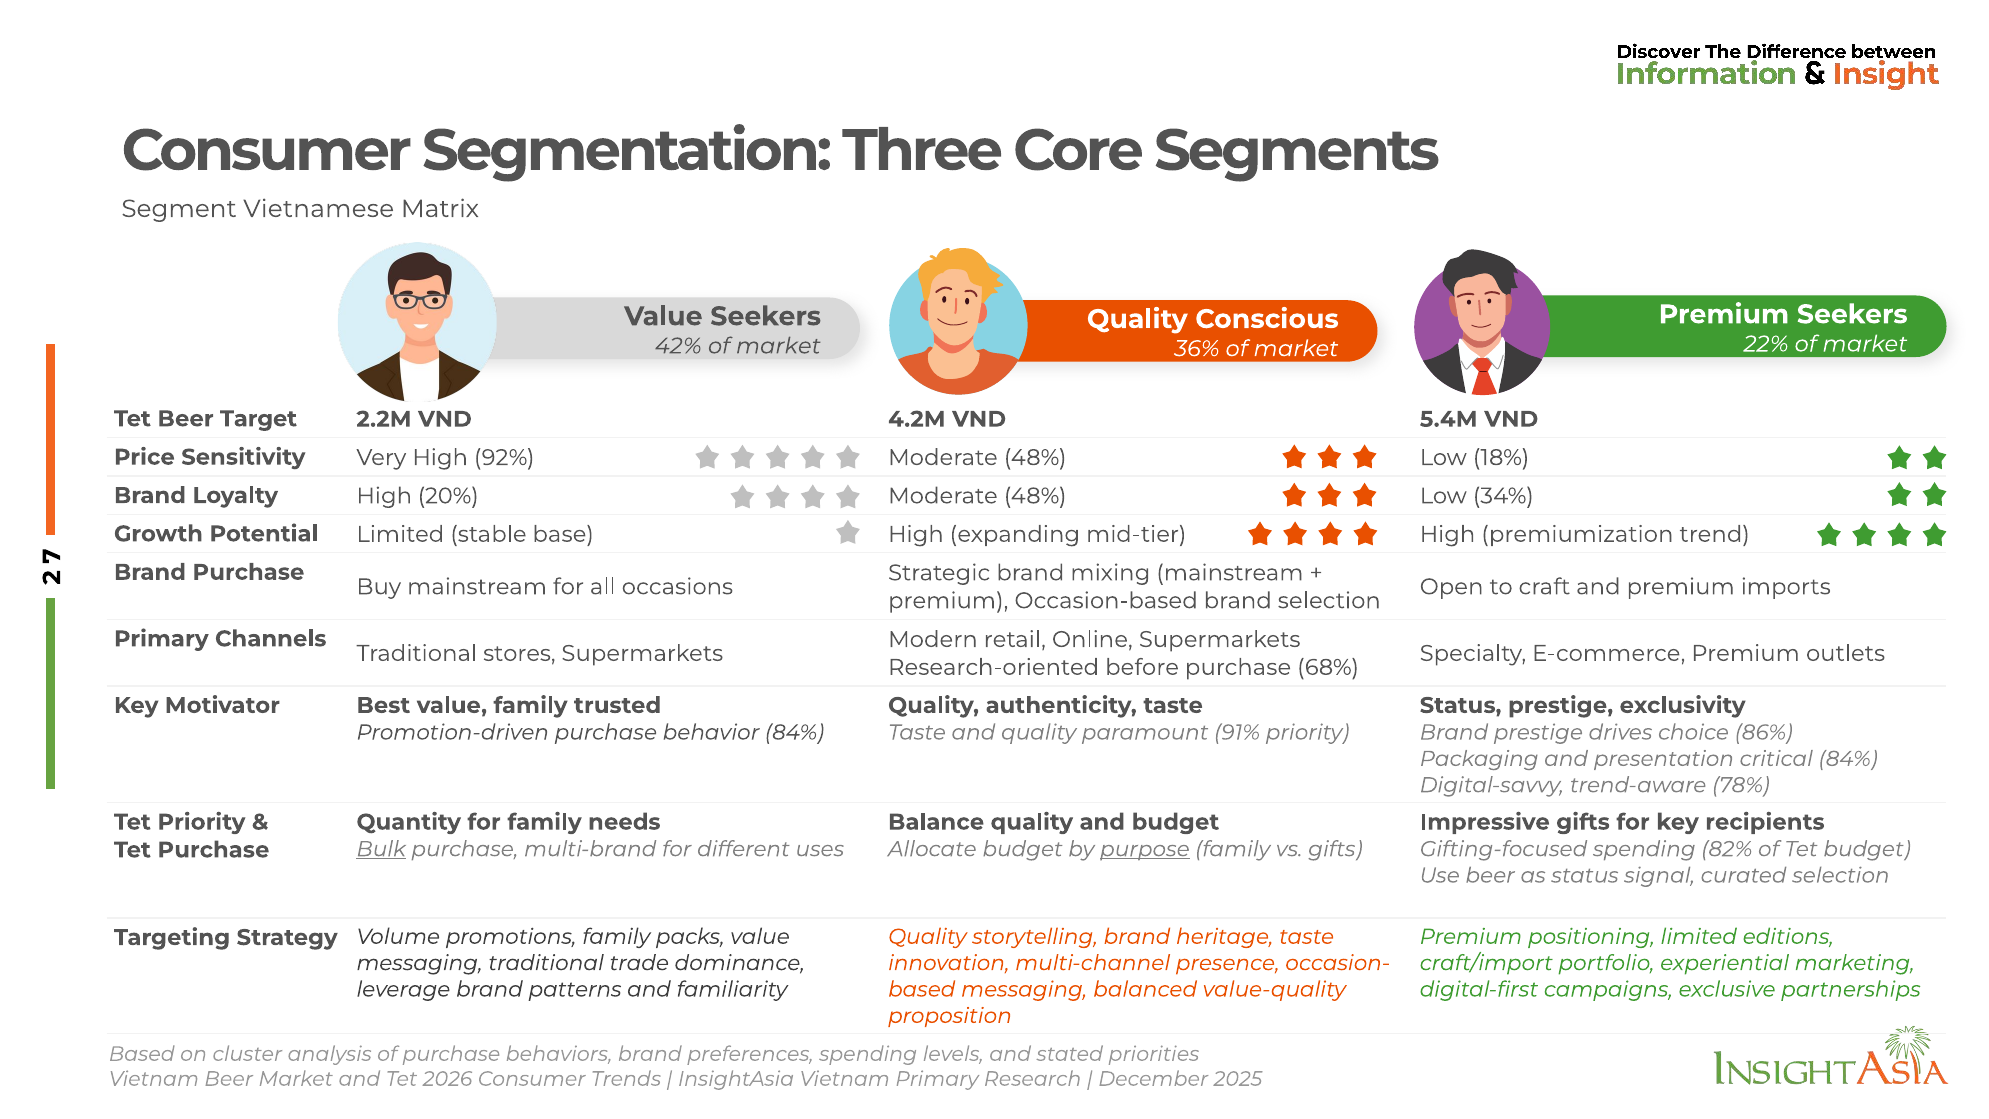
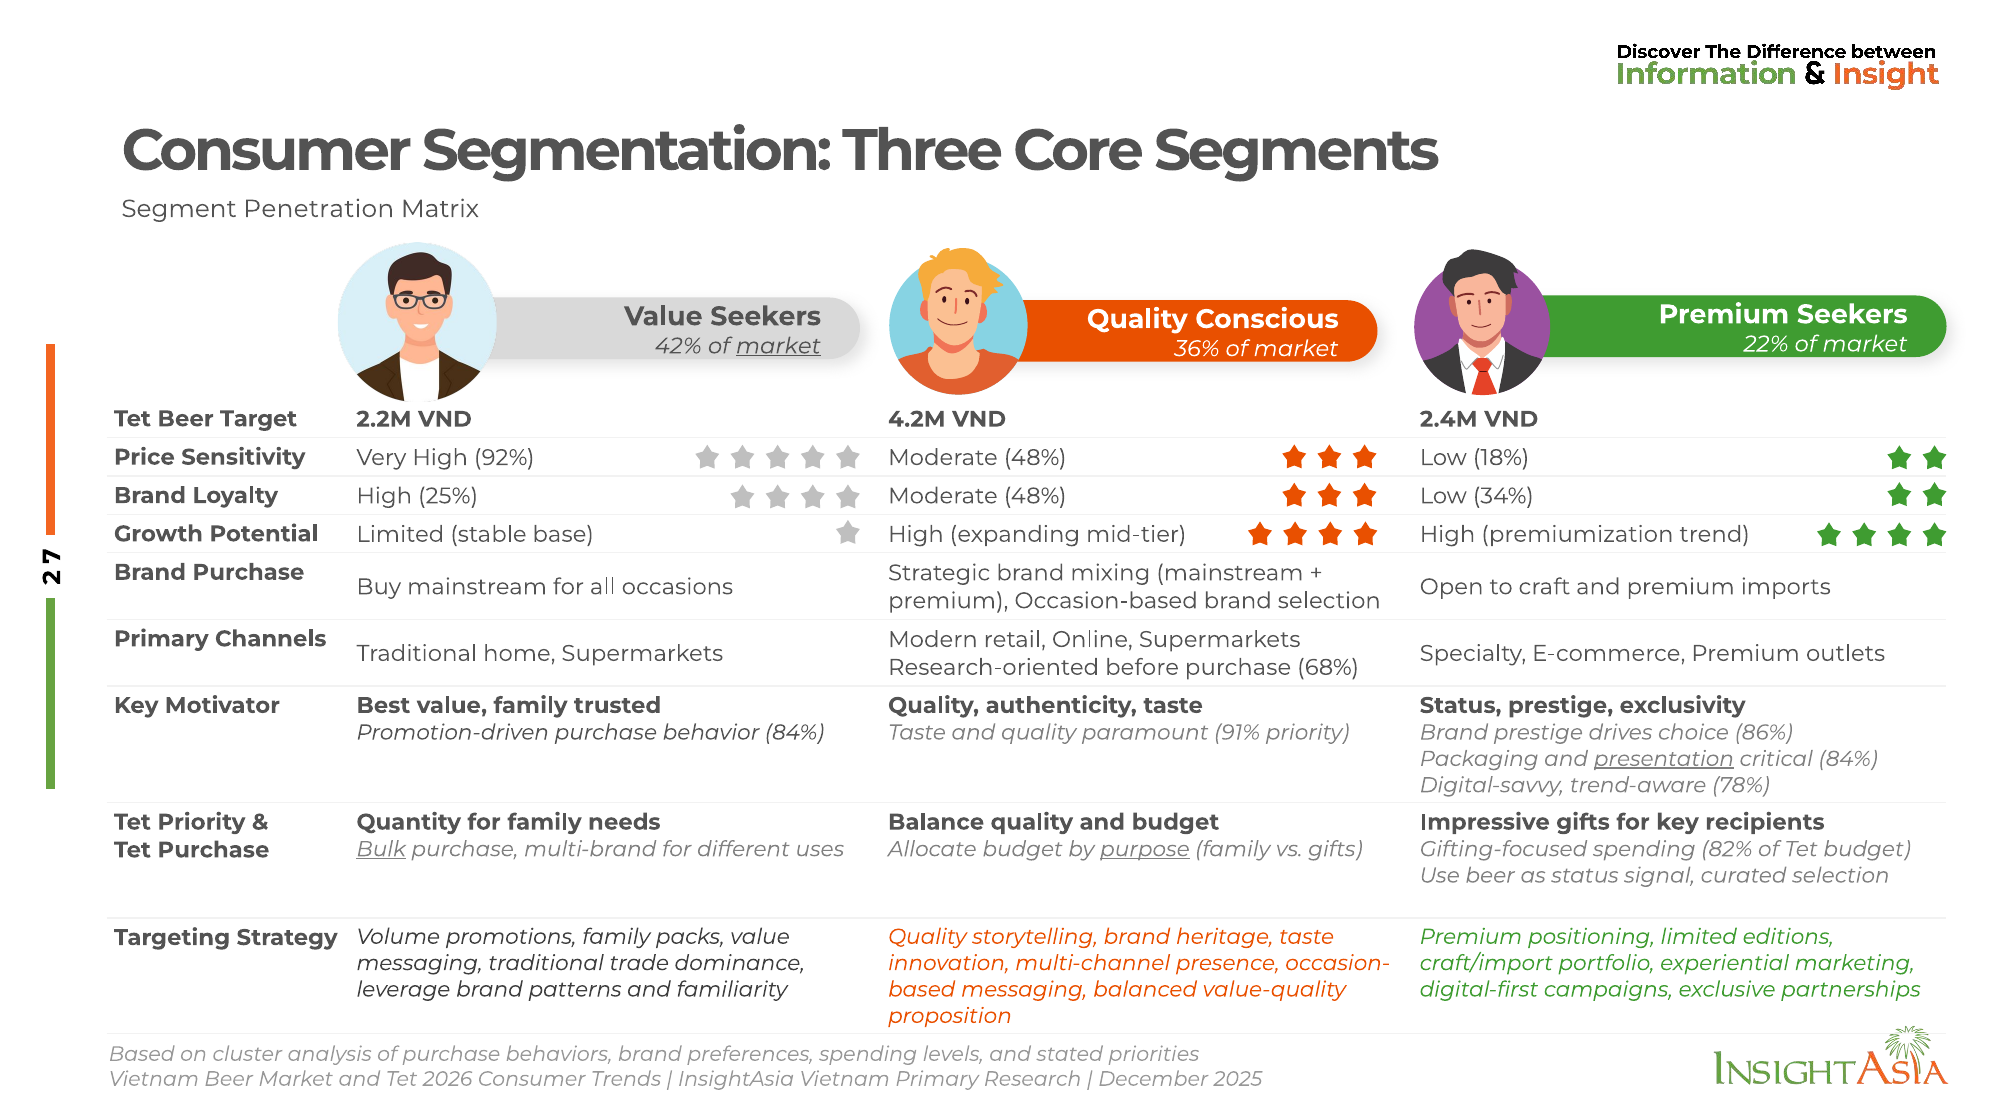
Vietnamese: Vietnamese -> Penetration (319, 209)
market underline: none -> present (778, 346)
5.4M: 5.4M -> 2.4M (1449, 419)
20%: 20% -> 25% (448, 496)
stores: stores -> home (519, 653)
presentation underline: none -> present (1664, 759)
